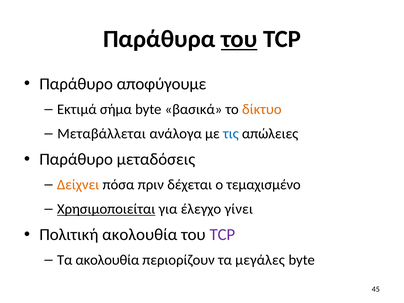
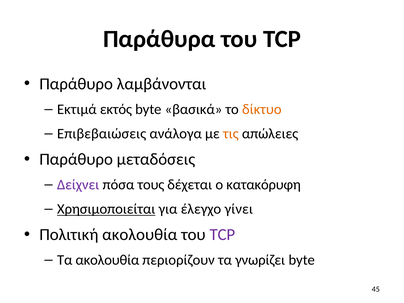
του underline: present -> none (239, 39)
αποφύγουμε: αποφύγουμε -> λαμβάνονται (161, 84)
σήμα: σήμα -> εκτός (116, 109)
Μεταβάλλεται: Μεταβάλλεται -> Επιβεβαιώσεις (102, 134)
τις colour: blue -> orange (231, 134)
Δείχνει colour: orange -> purple (78, 185)
πριν: πριν -> τους (151, 185)
τεμαχισμένο: τεμαχισμένο -> κατακόρυφη (264, 185)
μεγάλες: μεγάλες -> γνωρίζει (260, 260)
